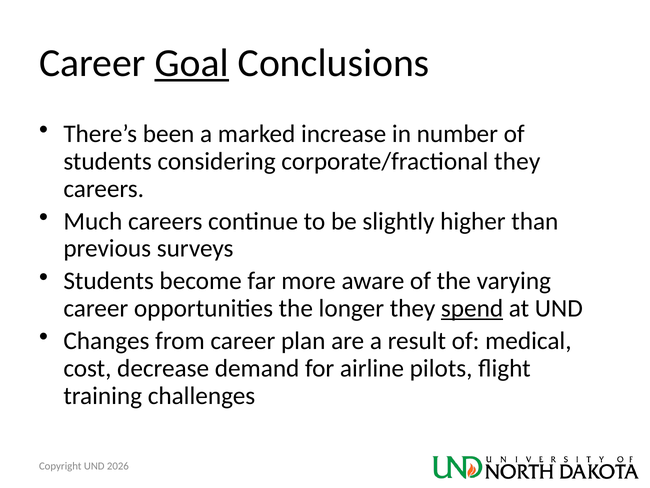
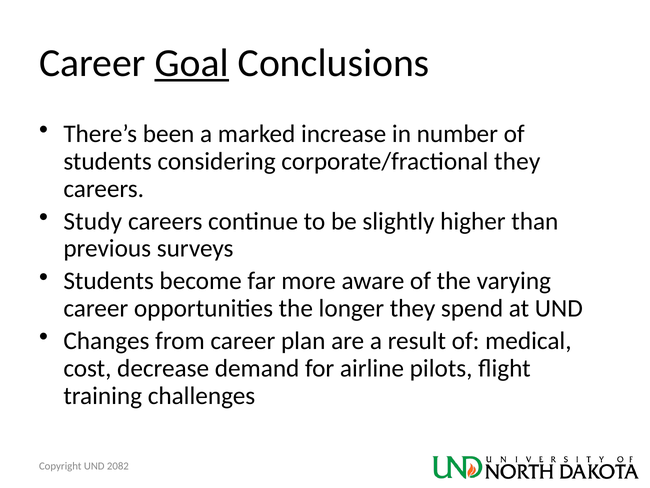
Much: Much -> Study (93, 221)
spend underline: present -> none (472, 308)
2026: 2026 -> 2082 (118, 466)
